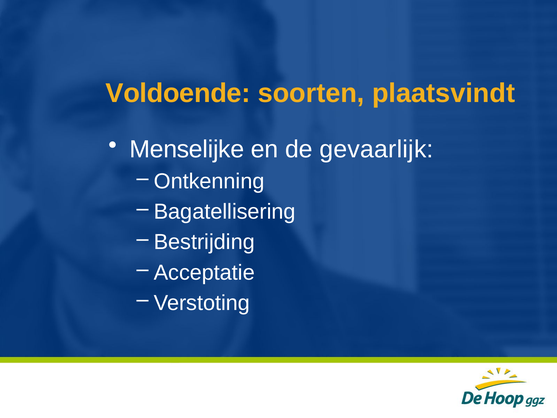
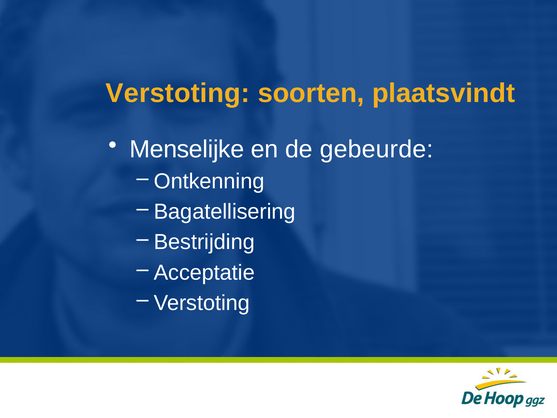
Voldoende: Voldoende -> Verstoting (178, 93)
gevaarlijk: gevaarlijk -> gebeurde (377, 149)
